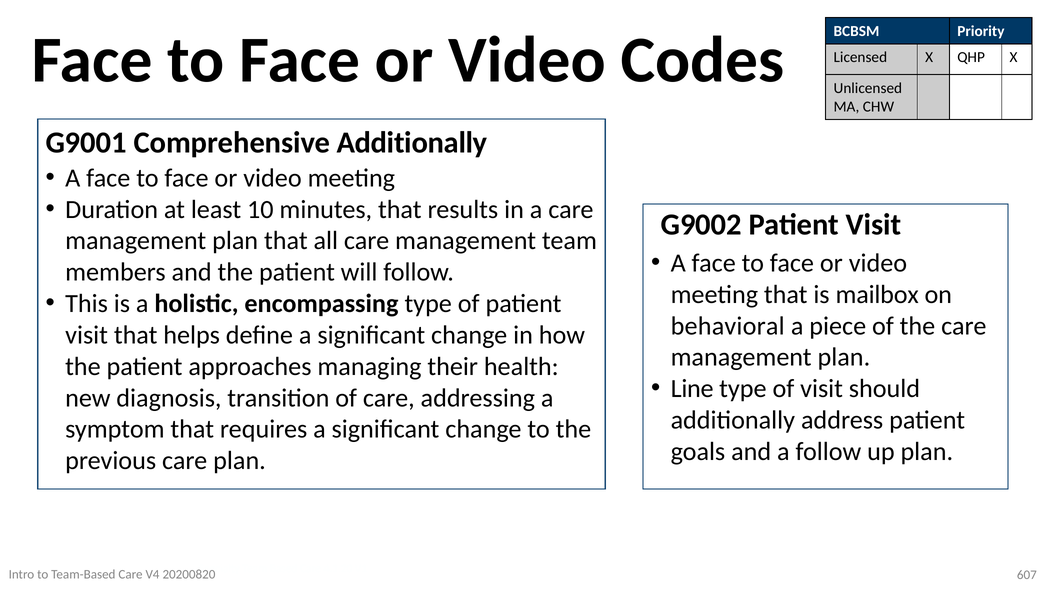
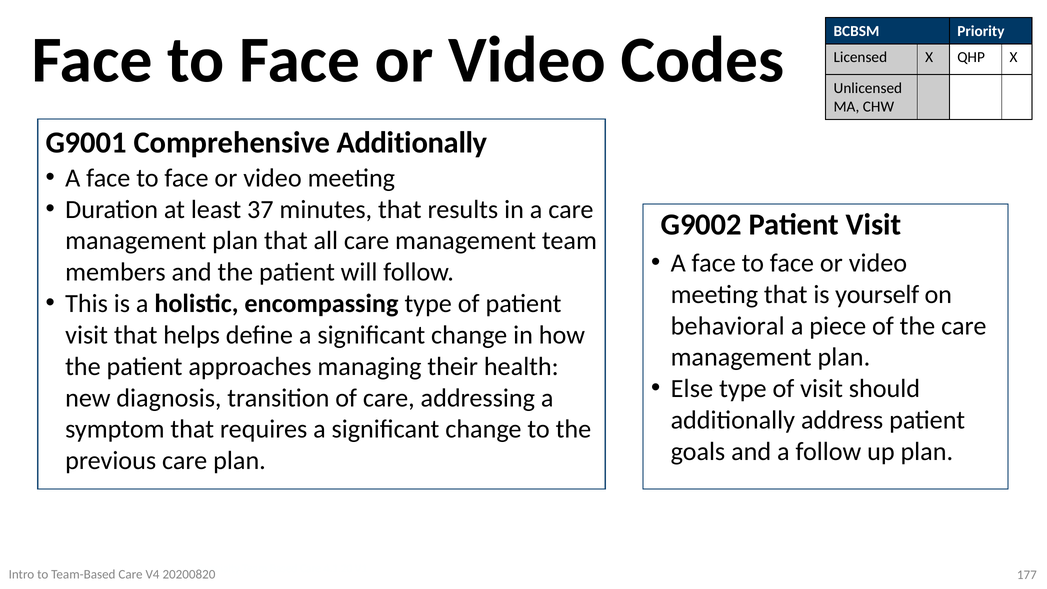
10: 10 -> 37 (260, 209)
mailbox: mailbox -> yourself (877, 294)
Line: Line -> Else (692, 389)
607: 607 -> 177 (1027, 575)
